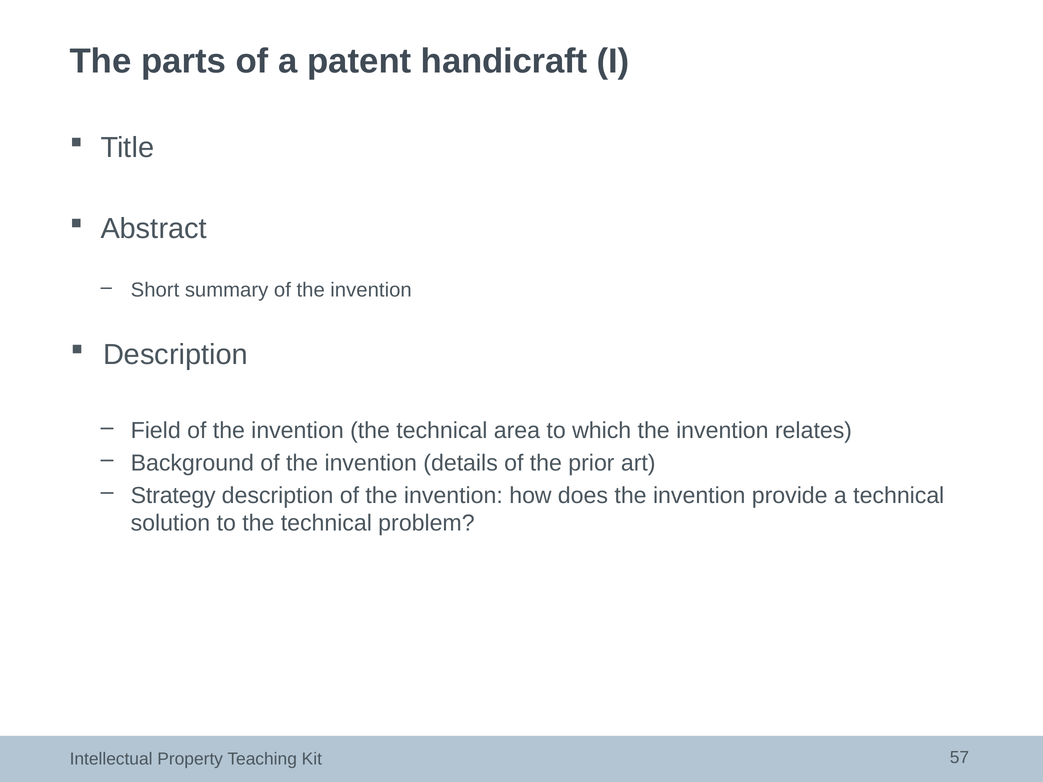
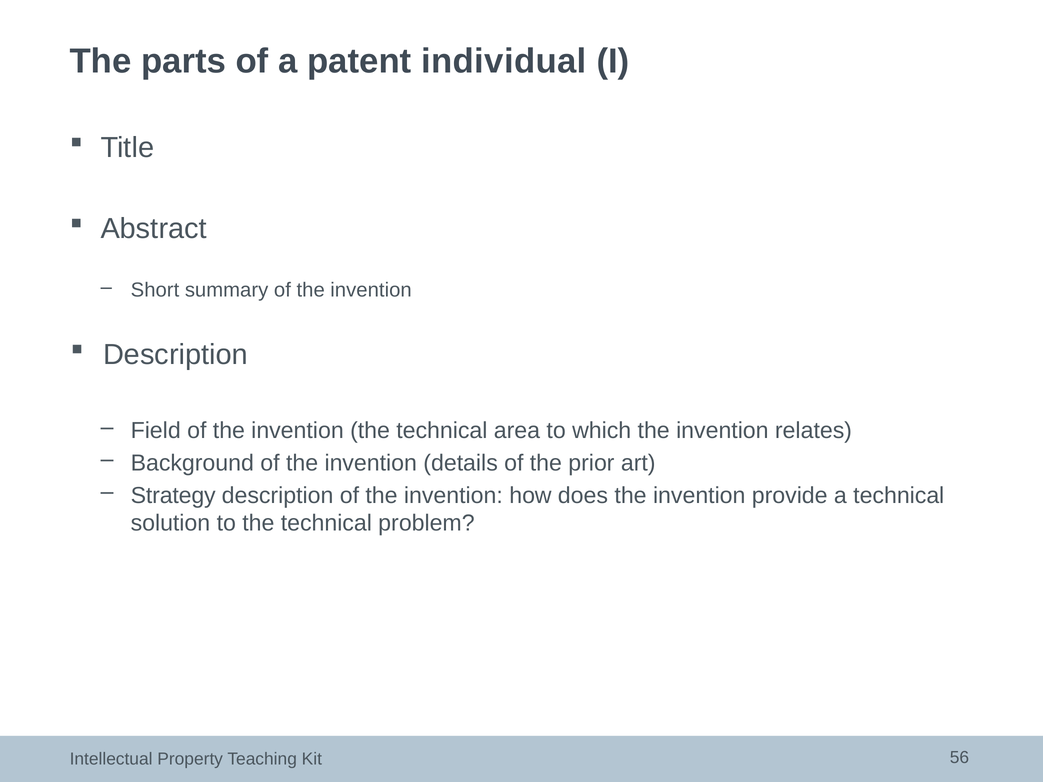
handicraft: handicraft -> individual (504, 61)
57: 57 -> 56 (959, 758)
